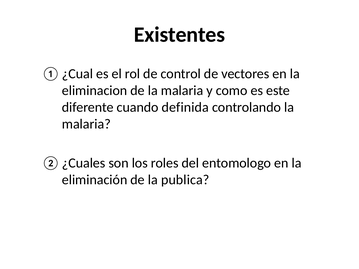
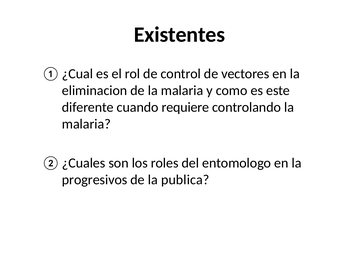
definida: definida -> requiere (185, 107)
eliminación: eliminación -> progresivos (95, 180)
